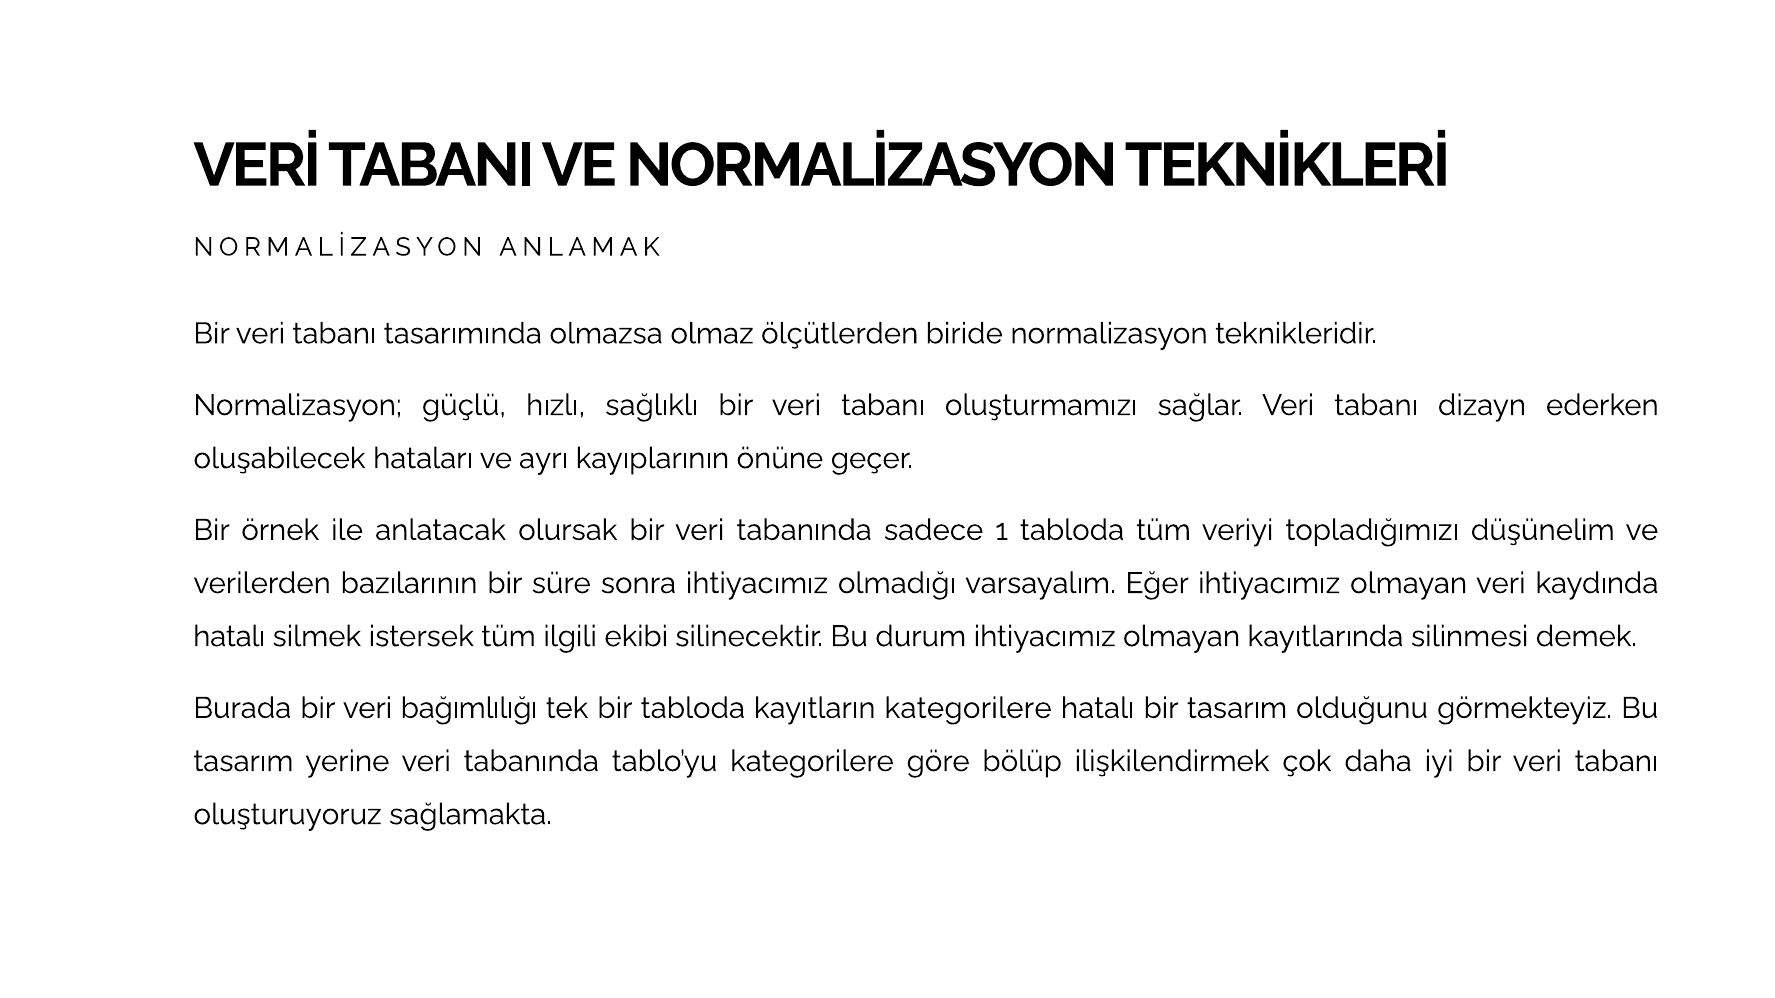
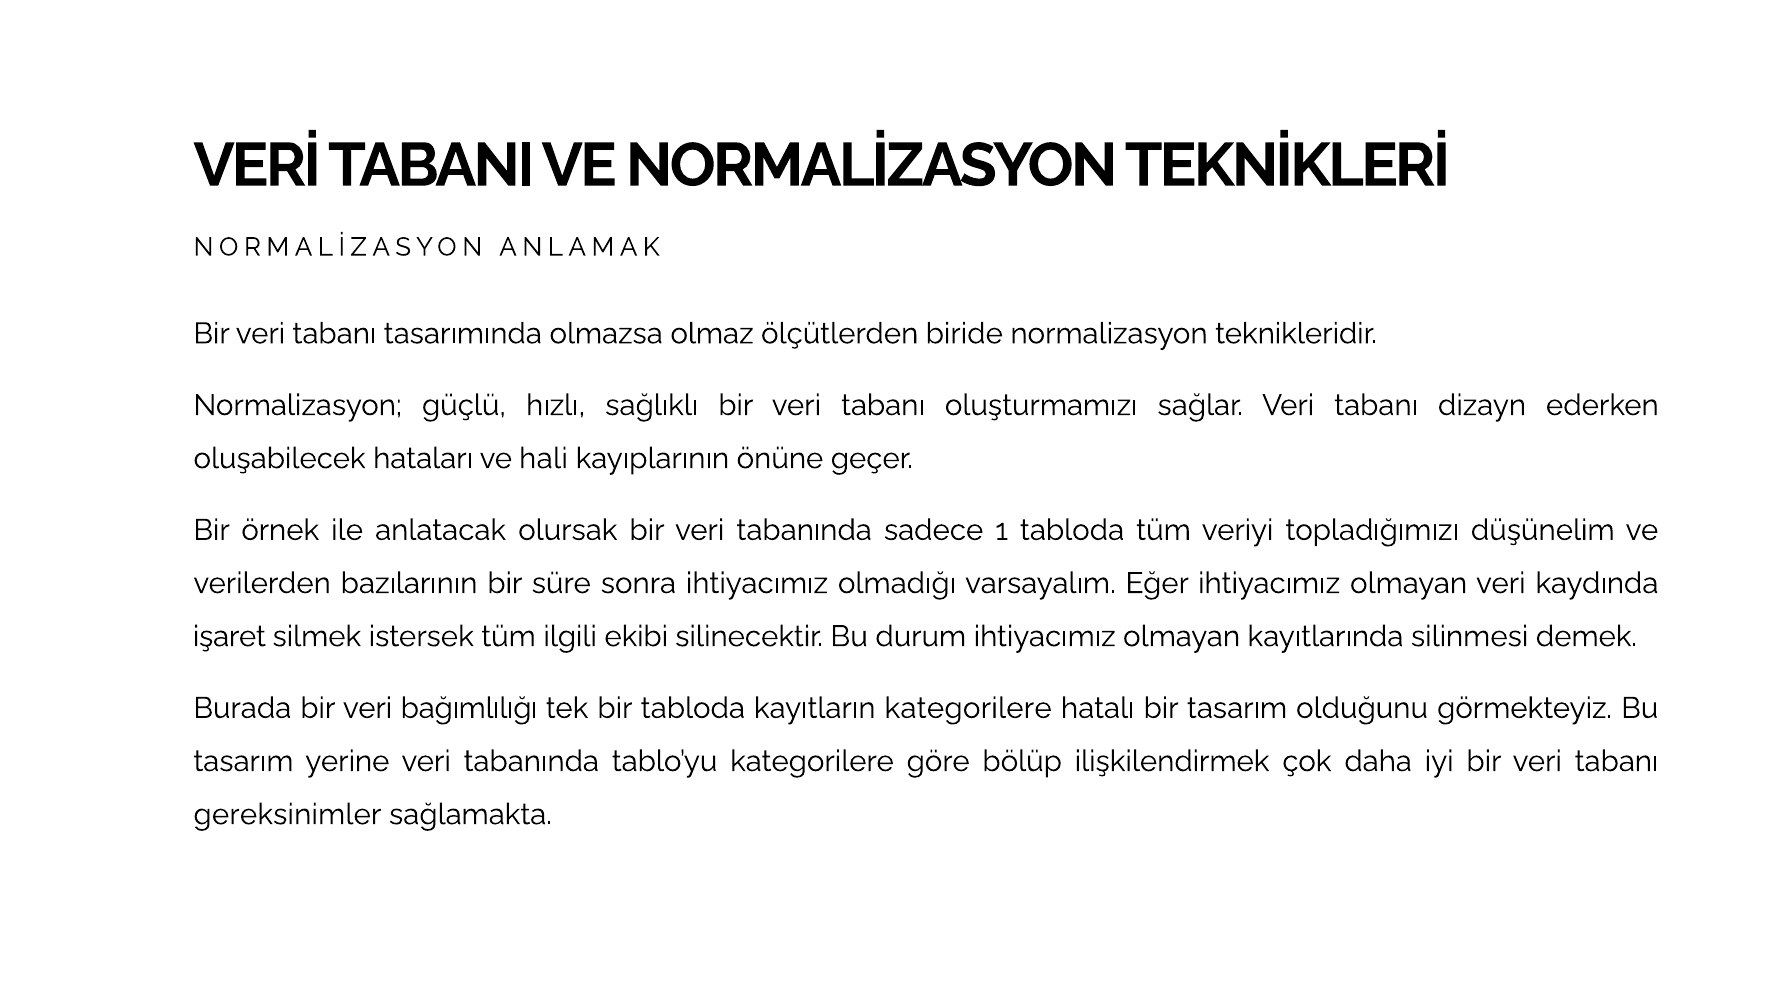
ayrı: ayrı -> hali (543, 459)
hatalı: hatalı -> işaret (229, 637)
oluşturuyoruz: oluşturuyoruz -> gereksinimler (287, 815)
